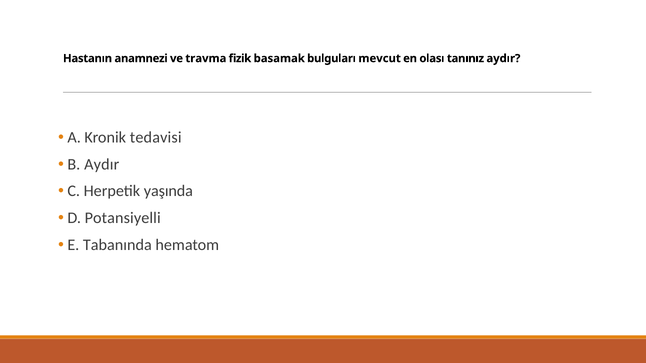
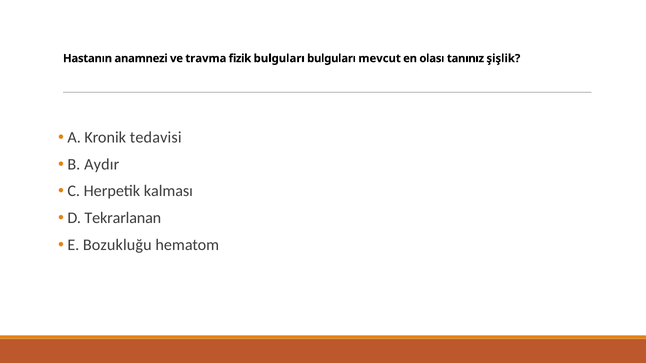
fizik basamak: basamak -> bulguları (279, 58)
tanınız aydır: aydır -> şişlik (503, 58)
yaşında: yaşında -> kalması (168, 191)
Potansiyelli: Potansiyelli -> Tekrarlanan (123, 218)
Tabanında: Tabanında -> Bozukluğu (117, 245)
